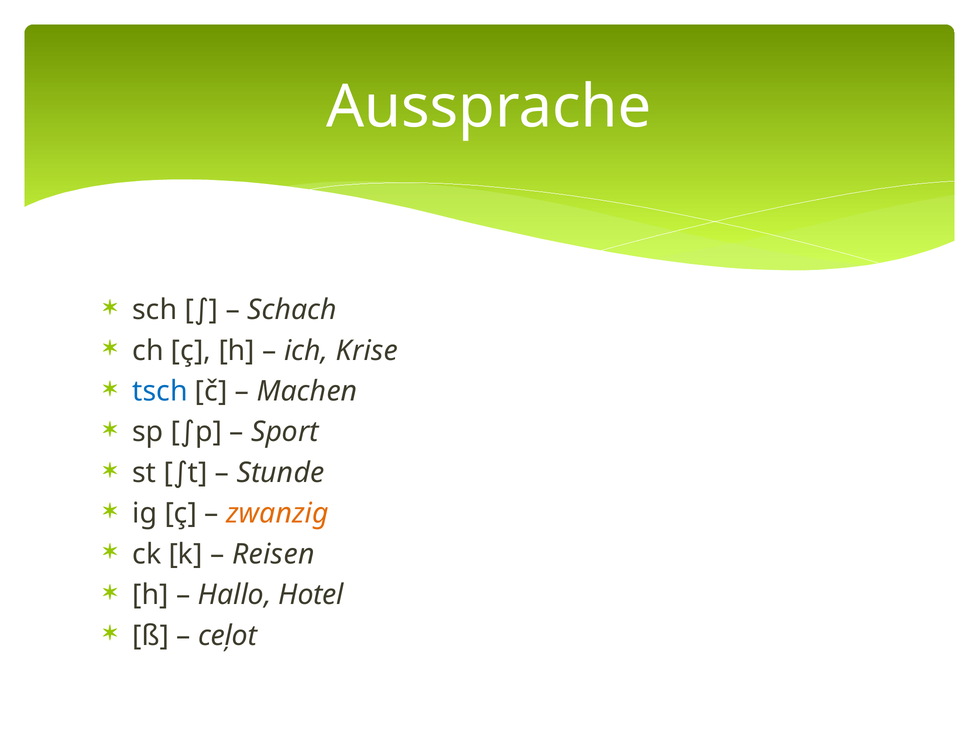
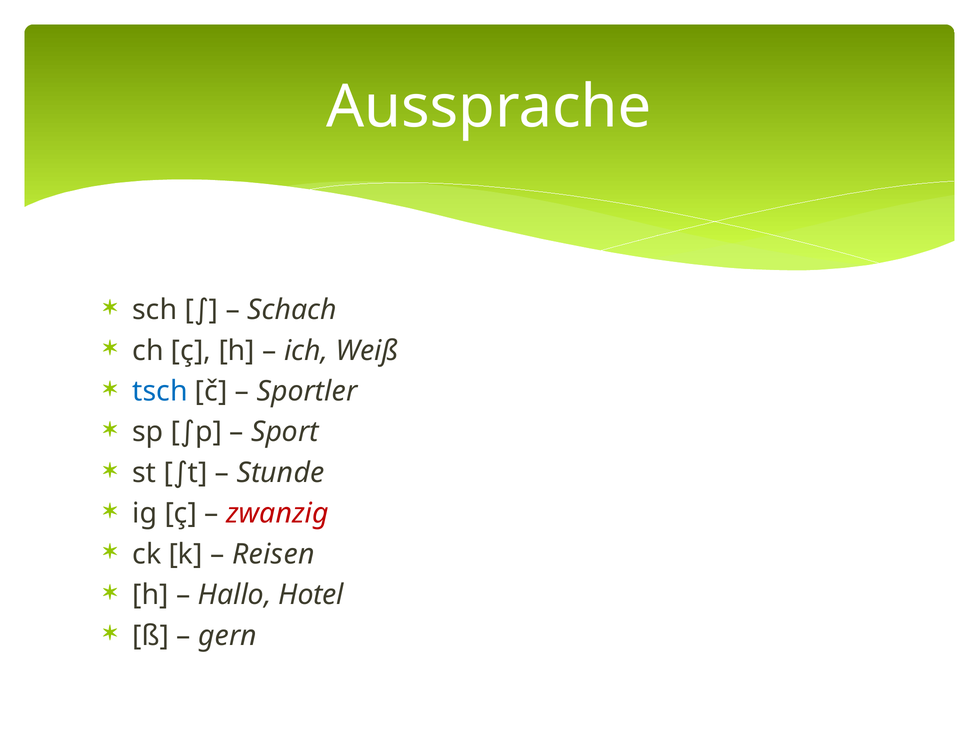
Krise: Krise -> Weiß (367, 351)
Machen: Machen -> Sportler (307, 392)
zwanzig colour: orange -> red (277, 514)
ceļot: ceļot -> gern (228, 636)
